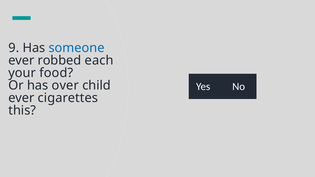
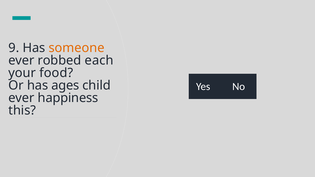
someone colour: blue -> orange (77, 48)
over: over -> ages (65, 86)
cigarettes: cigarettes -> happiness (68, 98)
